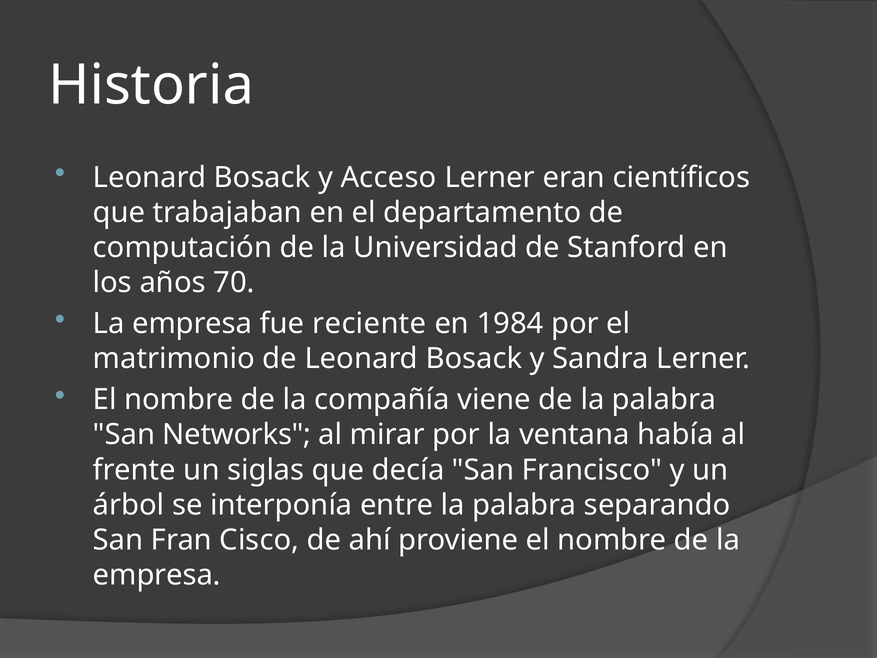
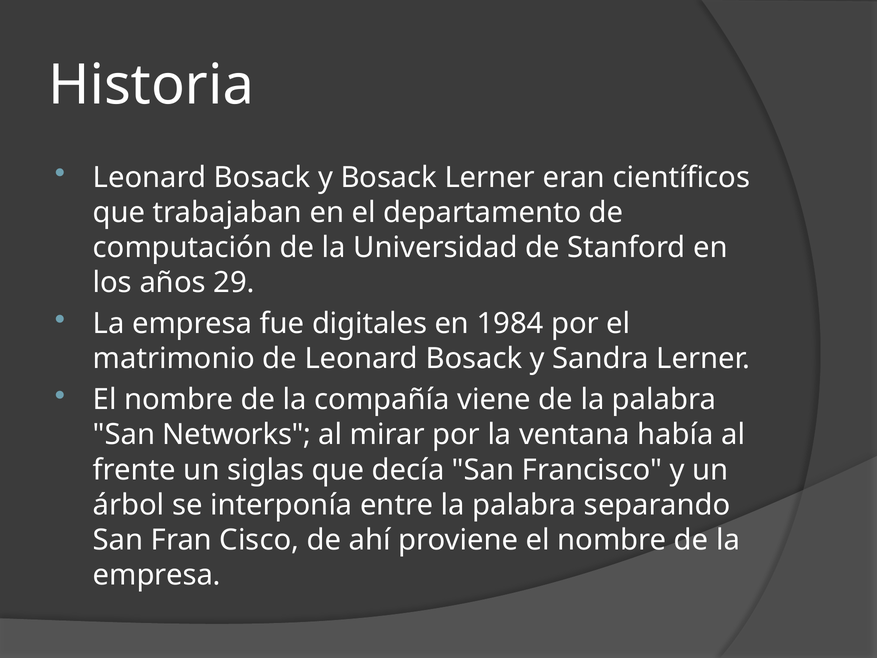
y Acceso: Acceso -> Bosack (389, 177)
70: 70 -> 29 (234, 283)
reciente: reciente -> digitales (370, 324)
